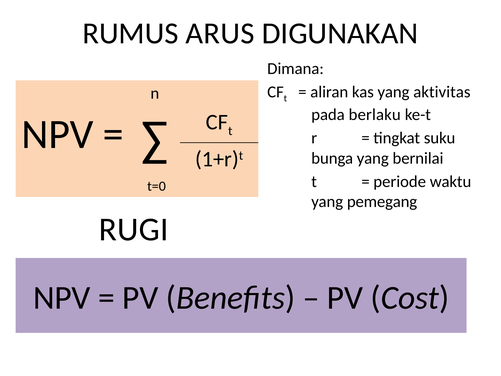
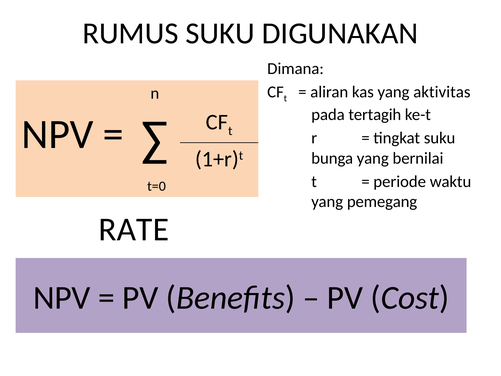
RUMUS ARUS: ARUS -> SUKU (220, 33)
berlaku: berlaku -> tertagih (375, 115)
RUGI: RUGI -> RATE (134, 229)
